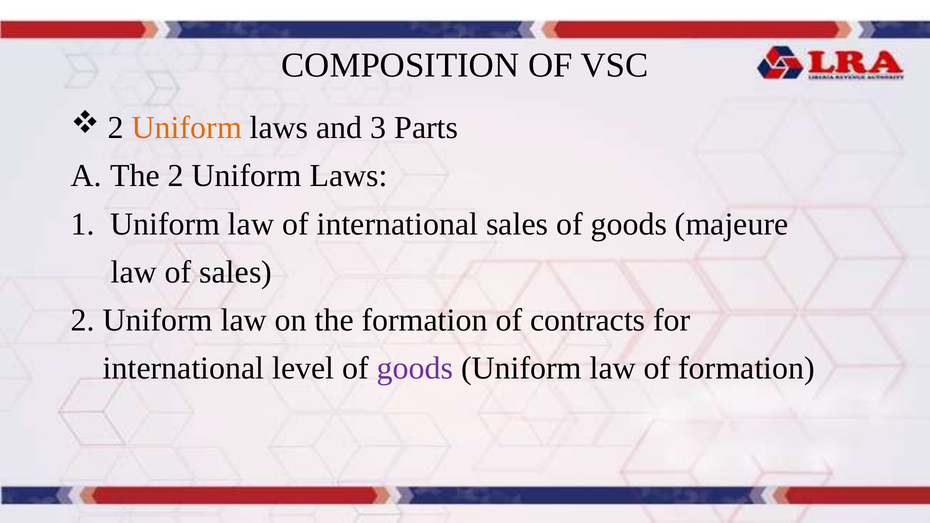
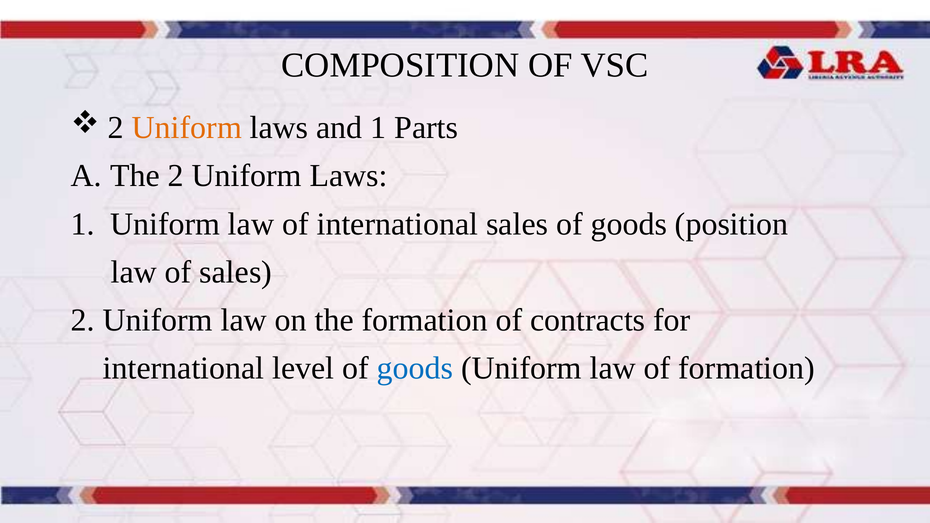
and 3: 3 -> 1 (378, 128)
majeure: majeure -> position (732, 224)
goods colour: purple -> blue (415, 368)
